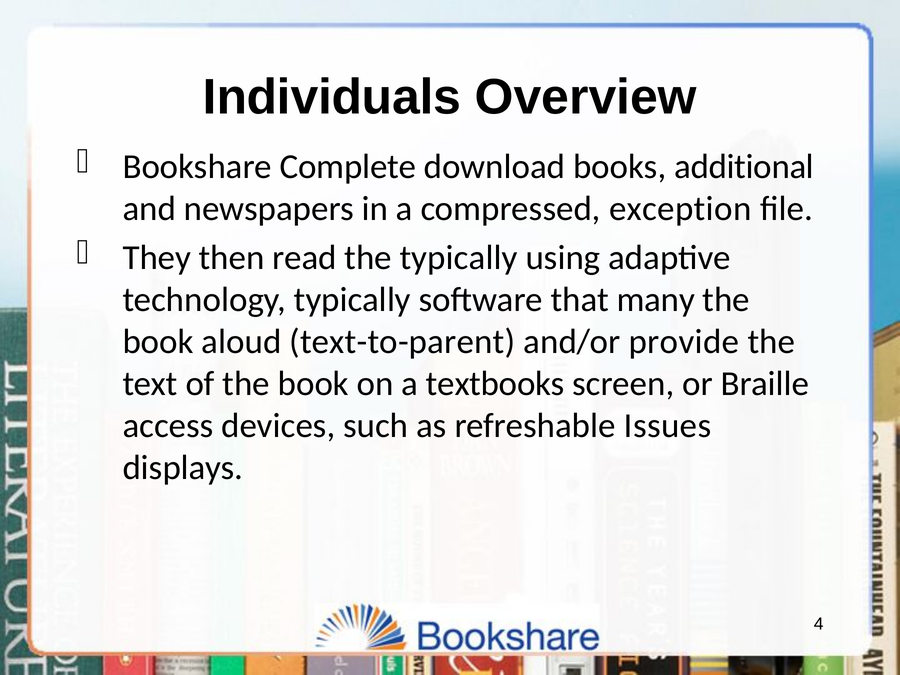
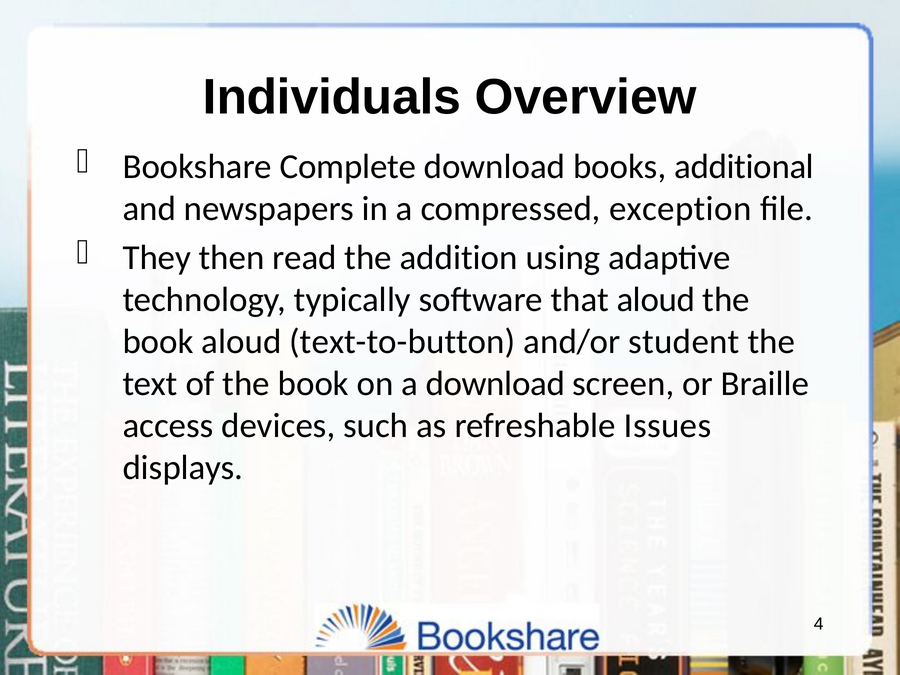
the typically: typically -> addition (459, 258)
that many: many -> aloud (656, 300)
text-to-parent: text-to-parent -> text-to-button (402, 342)
provide: provide -> student (684, 342)
a textbooks: textbooks -> download (495, 384)
